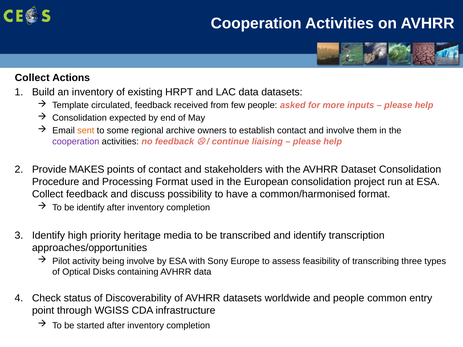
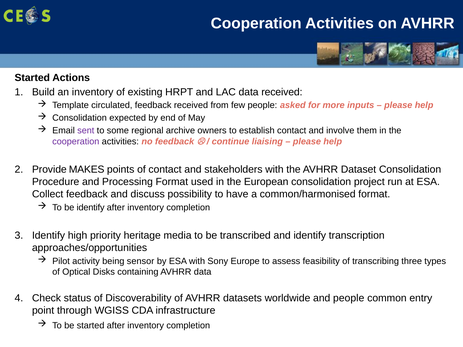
Collect: Collect -> Started (32, 78)
data datasets: datasets -> received (282, 92)
sent colour: orange -> purple (86, 131)
being involve: involve -> sensor (141, 261)
